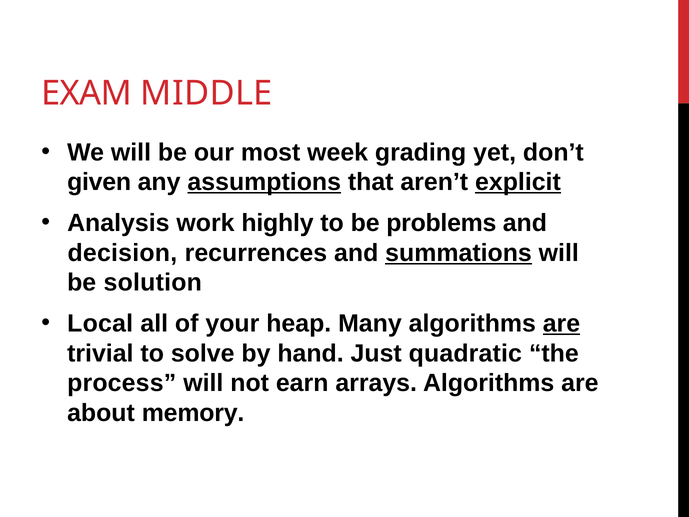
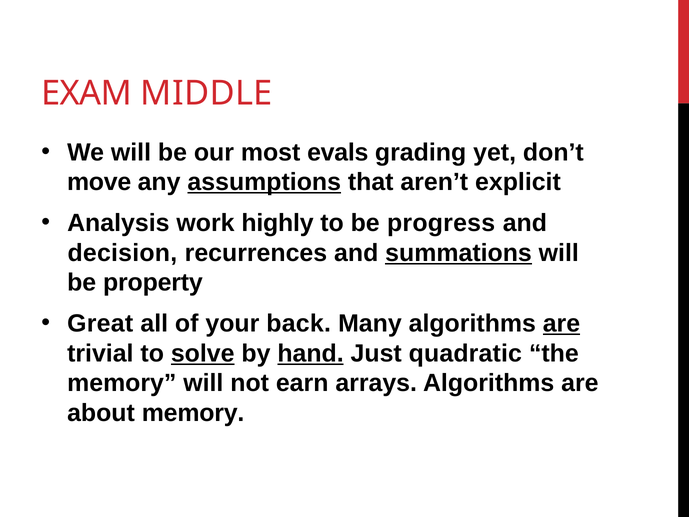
week: week -> evals (338, 152)
given: given -> move (99, 182)
explicit underline: present -> none (518, 182)
problems: problems -> progress (441, 223)
solution: solution -> property (153, 283)
Local: Local -> Great (100, 323)
heap: heap -> back (299, 323)
solve underline: none -> present (203, 353)
hand underline: none -> present (311, 353)
process: process -> memory (122, 383)
